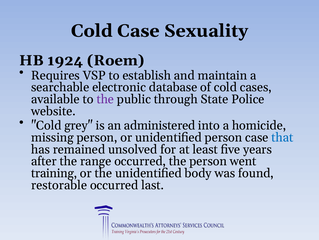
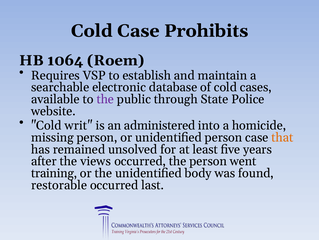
Sexuality: Sexuality -> Prohibits (206, 31)
1924: 1924 -> 1064 (65, 60)
grey: grey -> writ (79, 125)
that colour: blue -> orange (282, 137)
range: range -> views (96, 161)
